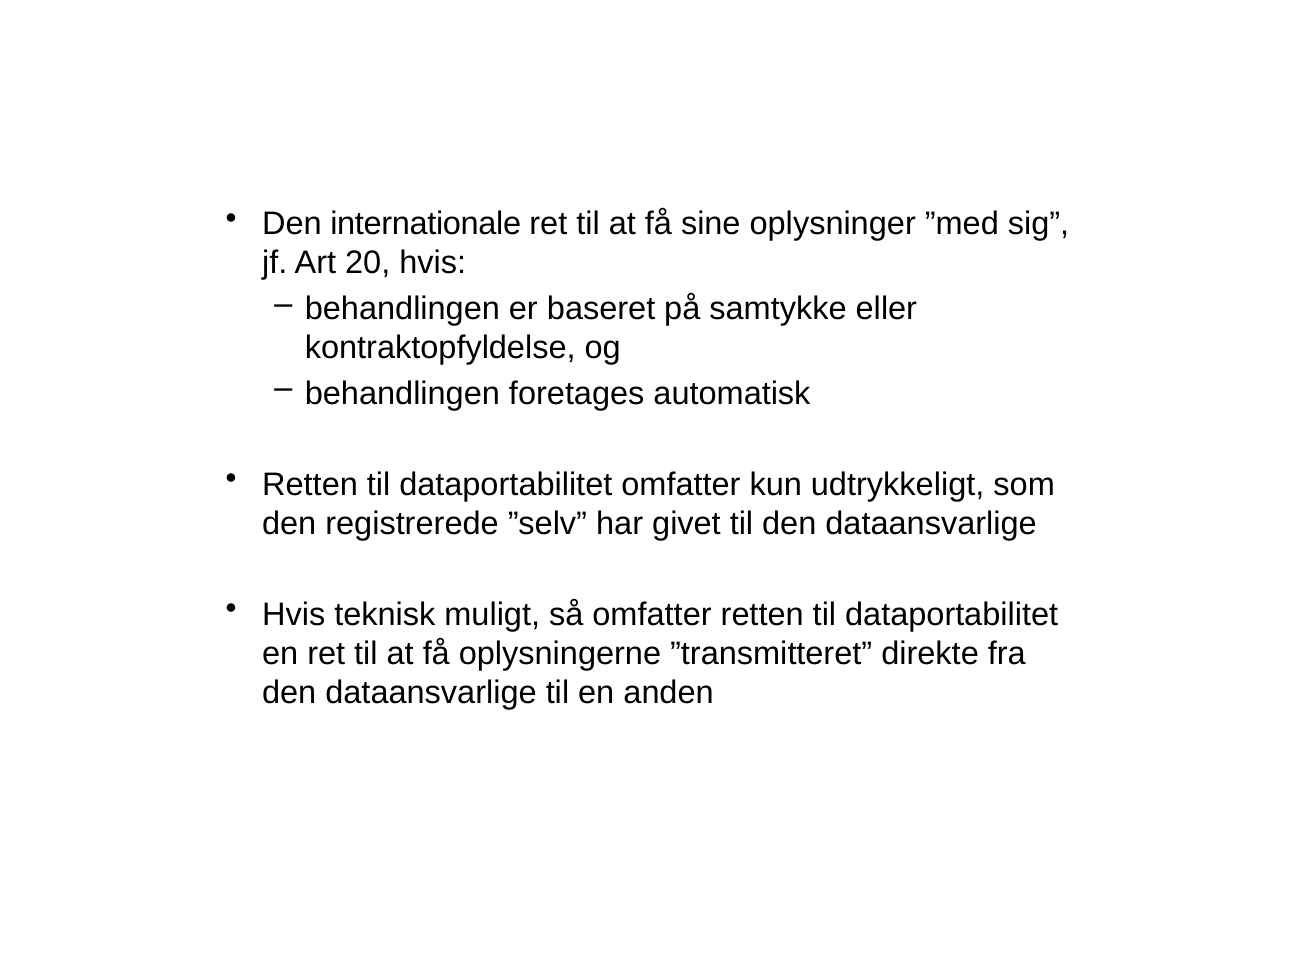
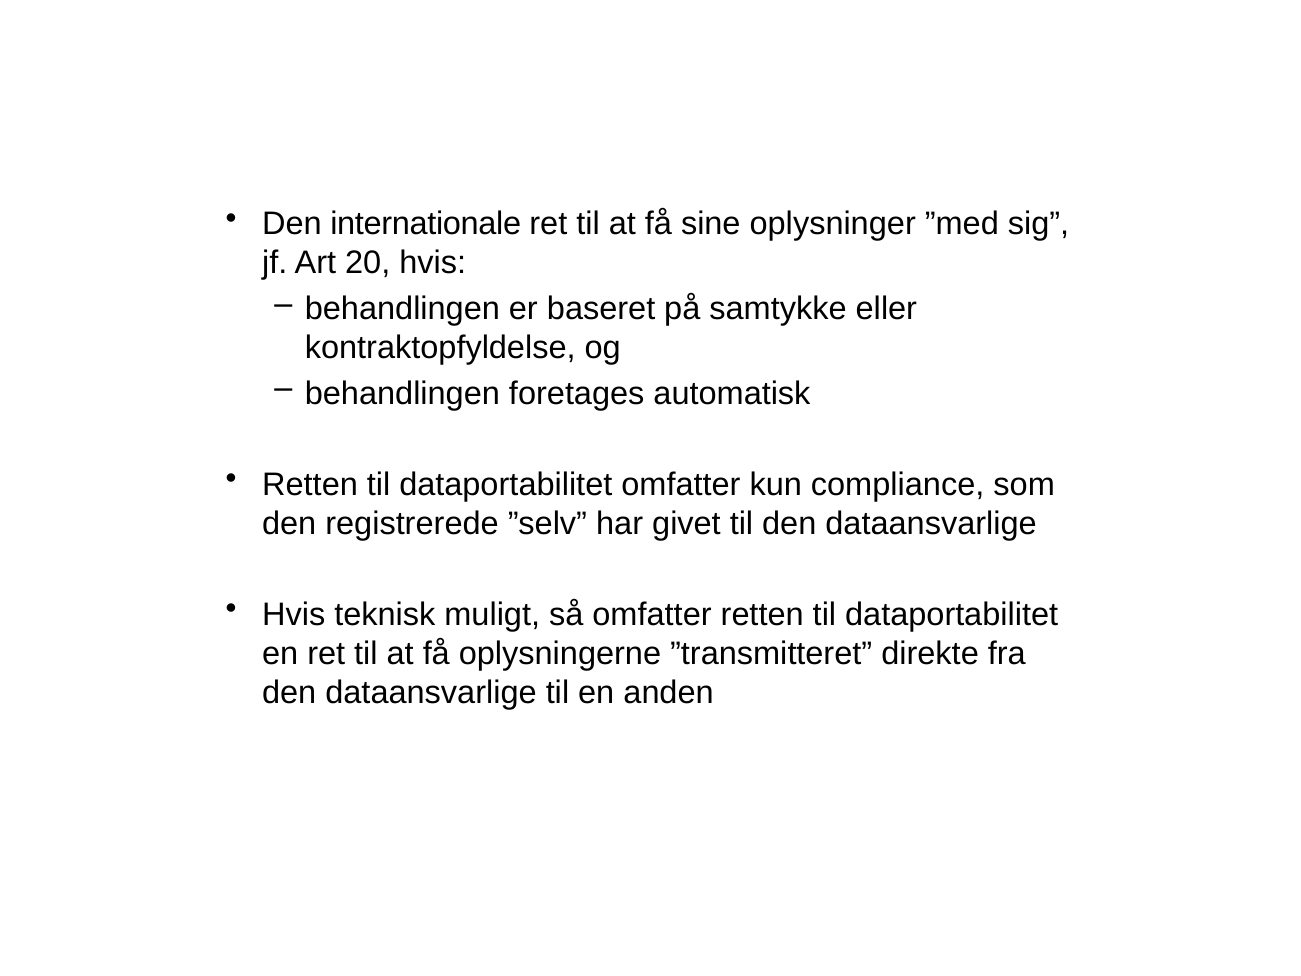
udtrykkeligt: udtrykkeligt -> compliance (898, 484)
